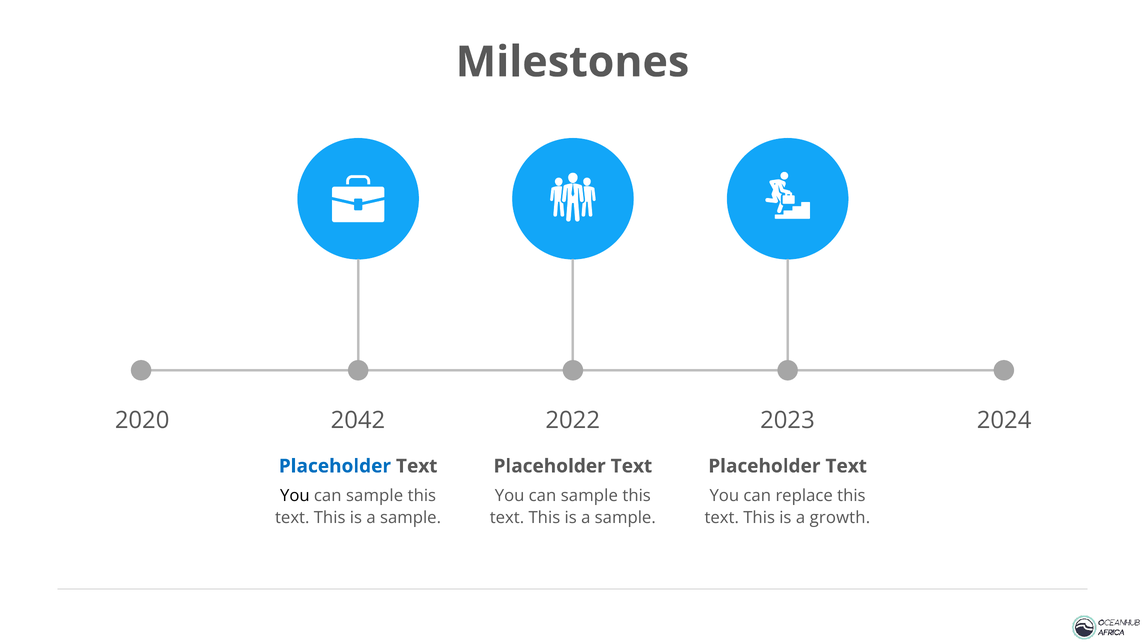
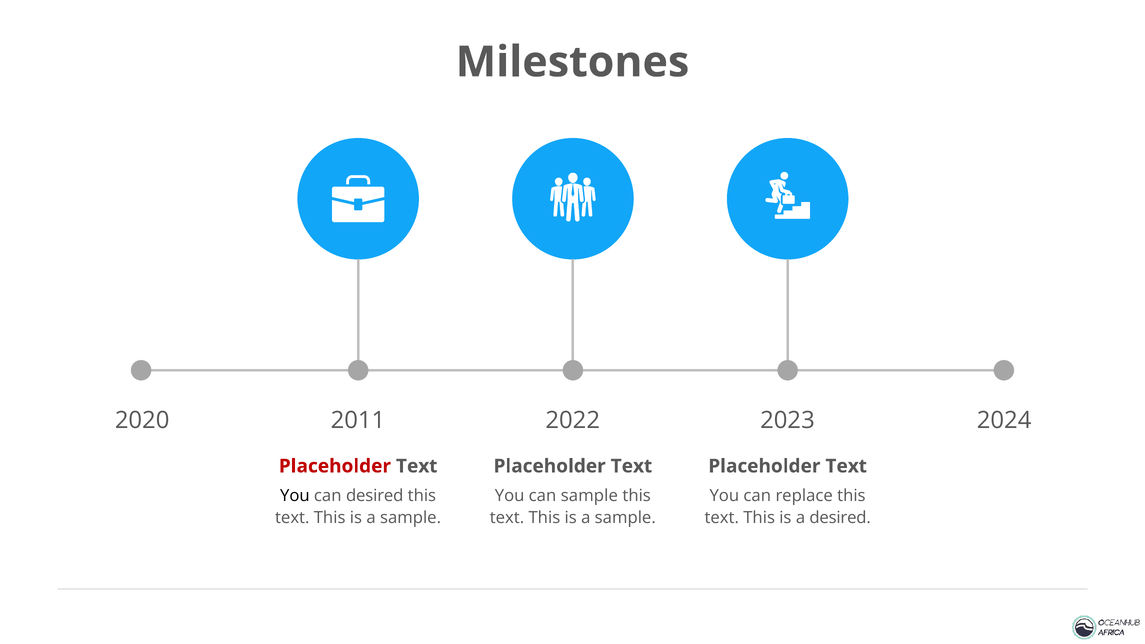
2042: 2042 -> 2011 (358, 420)
Placeholder colour: blue -> red (335, 466)
sample: sample -> desired (375, 496)
a growth: growth -> desired (840, 518)
